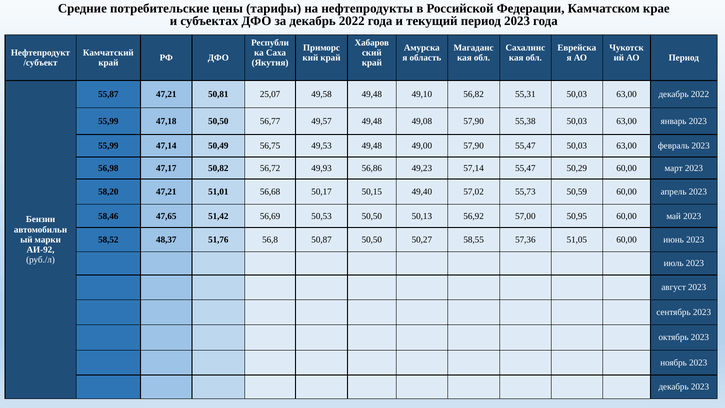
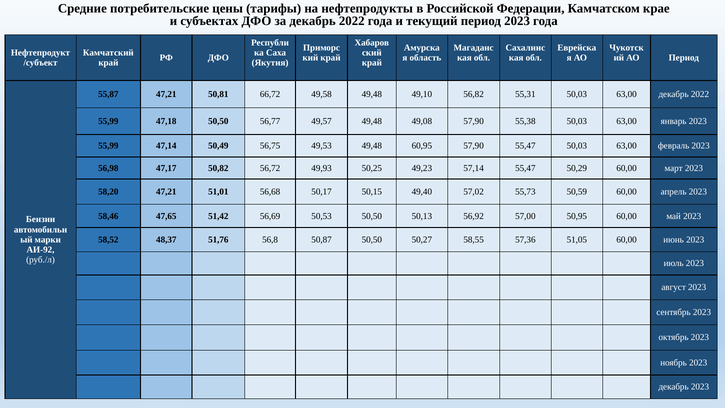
25,07: 25,07 -> 66,72 (270, 94)
49,00: 49,00 -> 60,95 (422, 146)
56,86: 56,86 -> 50,25 (372, 168)
